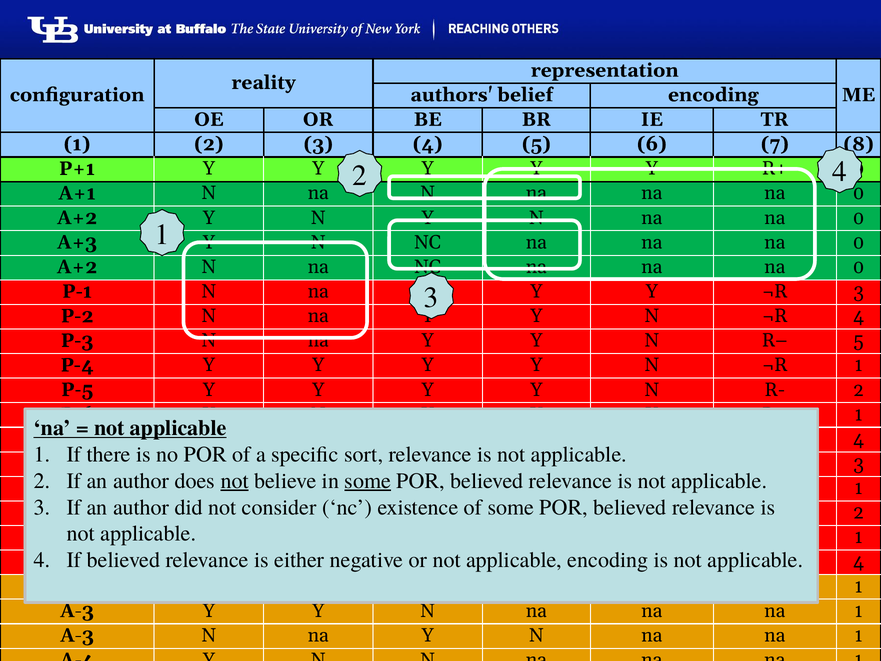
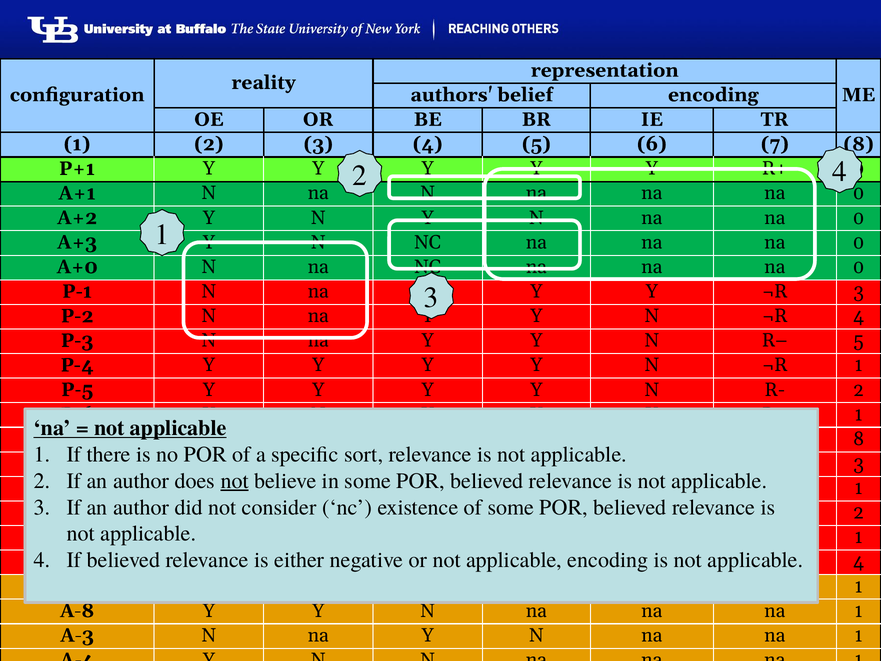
A+2: A+2 -> A+0 (77, 267)
4: 4 -> 8 (859, 439)
some underline: present -> none (368, 481)
A-3: A-3 -> A-8 (77, 611)
